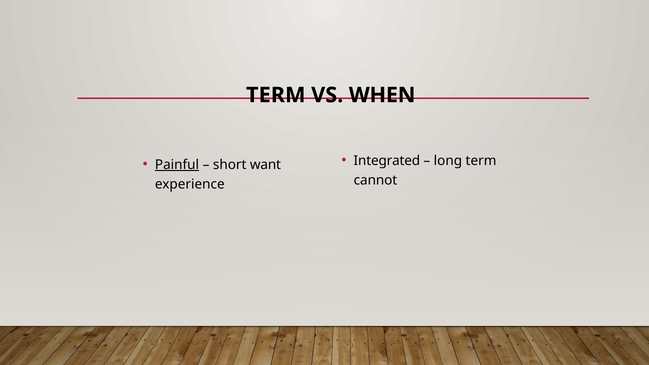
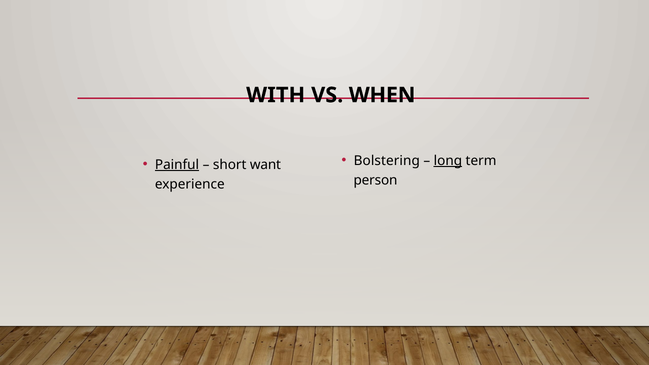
TERM: TERM -> WITH (276, 95)
Integrated: Integrated -> Bolstering (387, 161)
long underline: none -> present (448, 161)
cannot: cannot -> person (375, 180)
